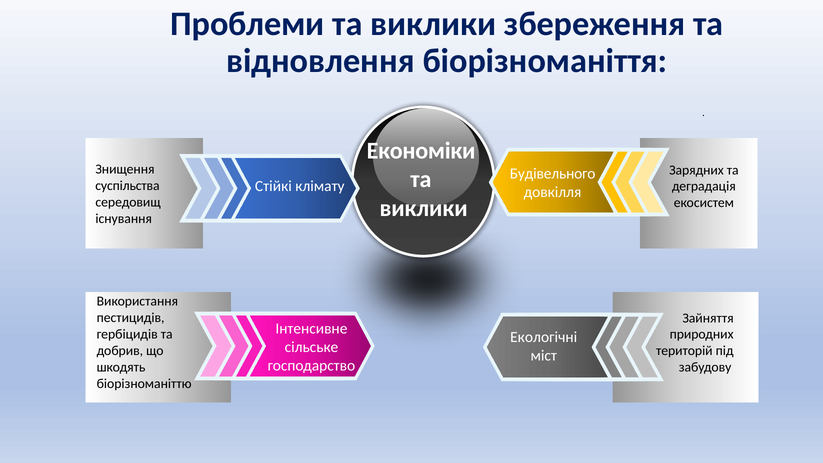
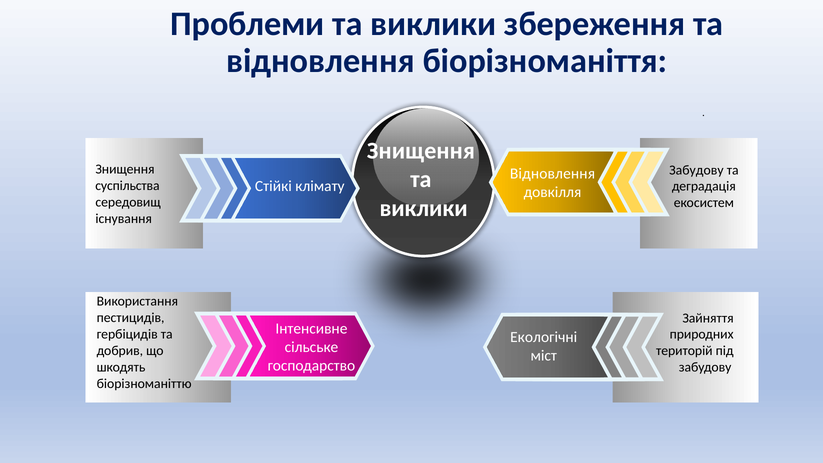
Економіки: Економіки -> Знищення (421, 151)
Зарядних: Зарядних -> Забудову (696, 170)
Будівельного: Будівельного -> Відновлення (552, 174)
